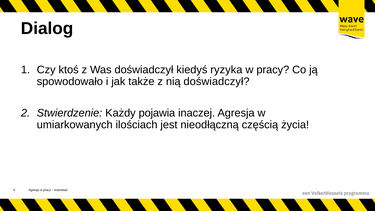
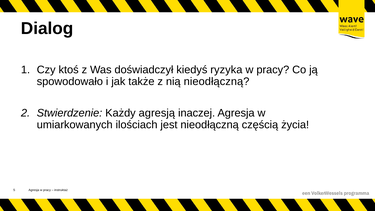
nią doświadczył: doświadczył -> nieodłączną (217, 82)
pojawia: pojawia -> agresją (157, 113)
